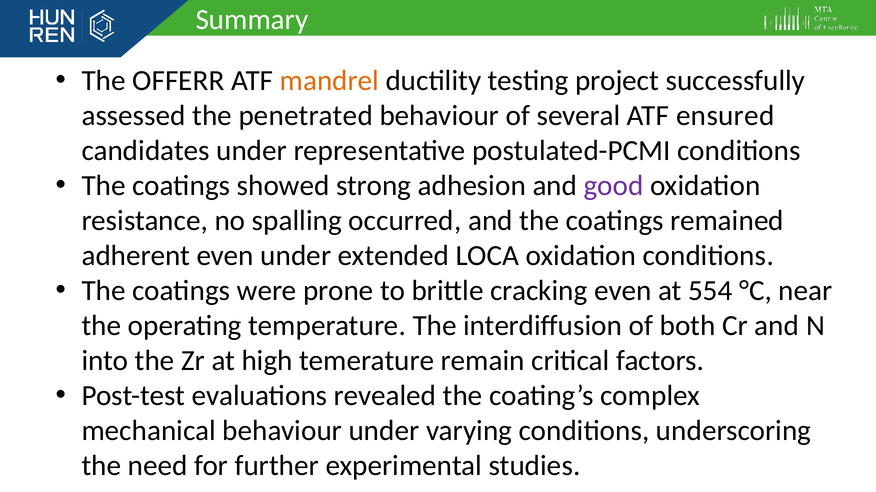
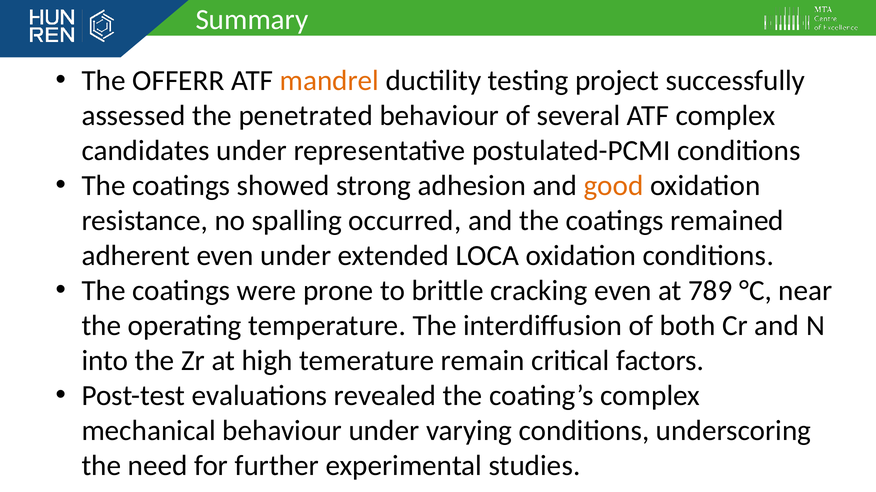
ATF ensured: ensured -> complex (725, 116)
good colour: purple -> orange (614, 186)
554: 554 -> 789 (710, 291)
